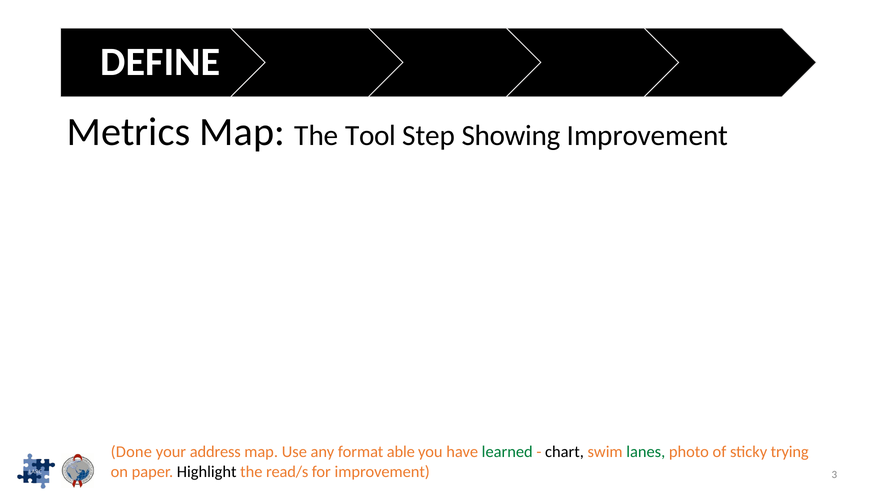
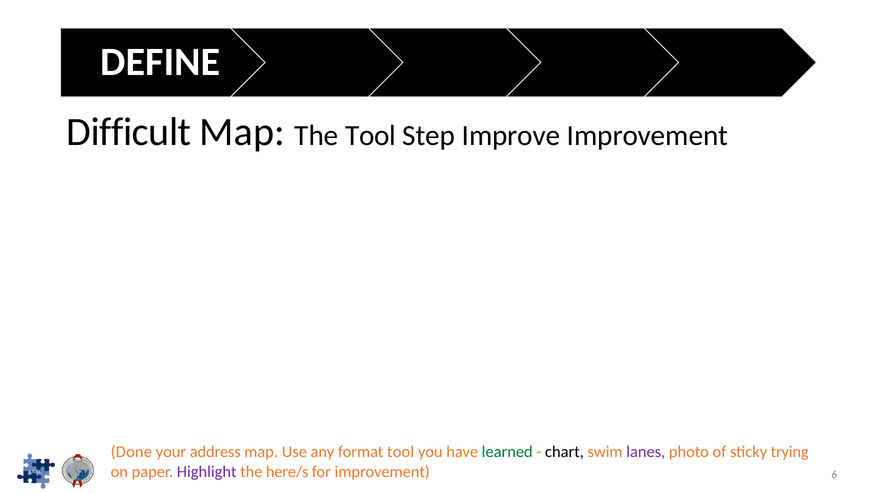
Metrics: Metrics -> Difficult (129, 132)
Showing: Showing -> Improve (511, 136)
format able: able -> tool (401, 452)
lanes colour: green -> purple (646, 452)
Highlight colour: black -> purple (207, 472)
read/s: read/s -> here/s (287, 472)
3: 3 -> 6 (834, 475)
